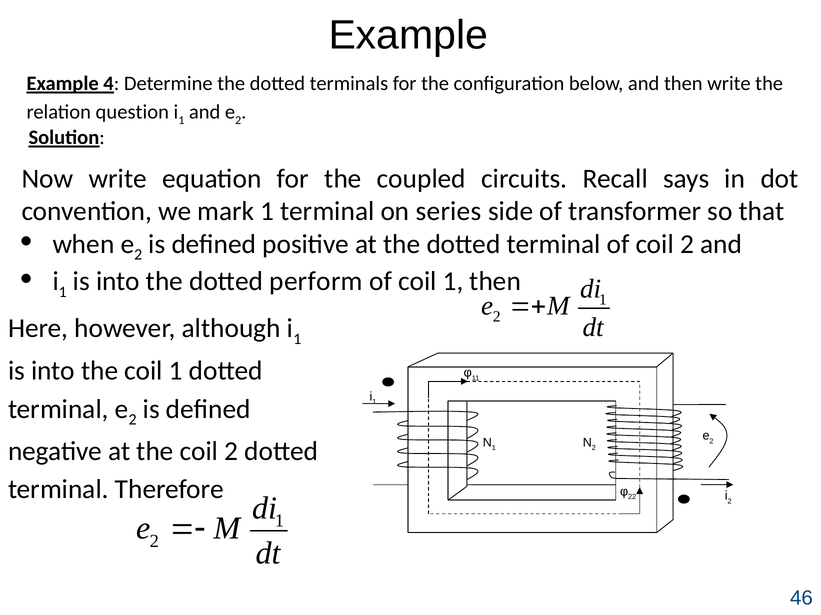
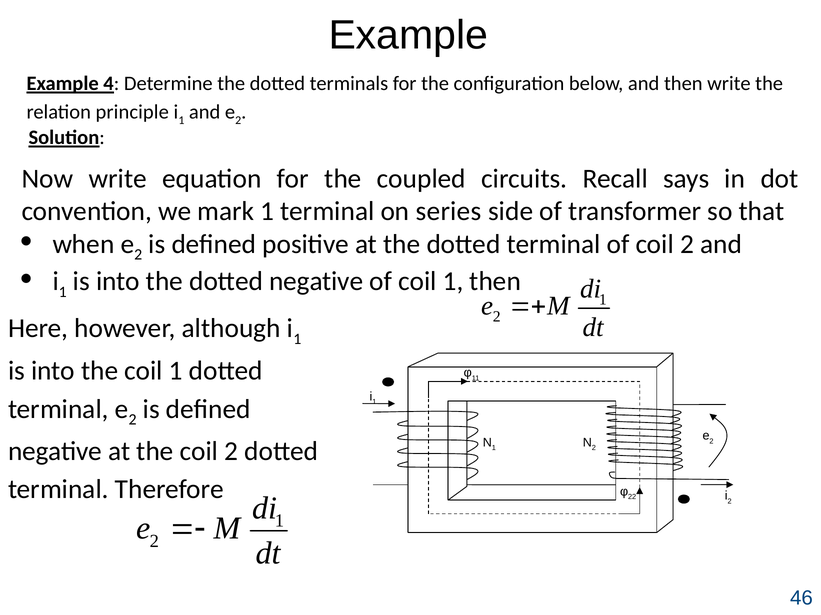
question: question -> principle (132, 112)
dotted perform: perform -> negative (316, 282)
